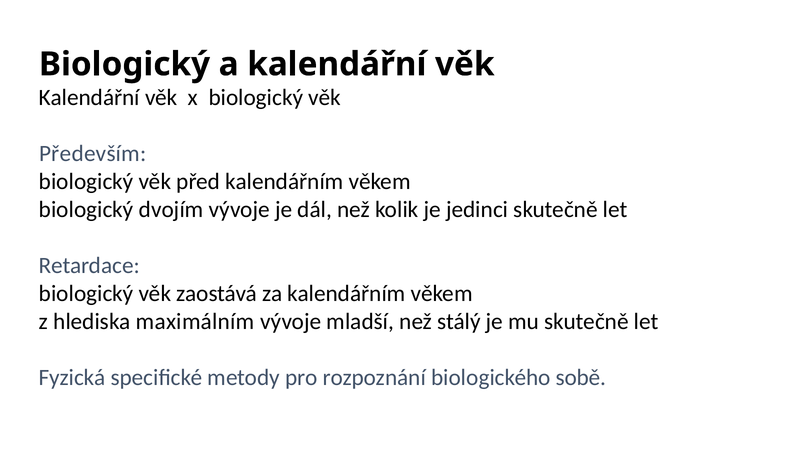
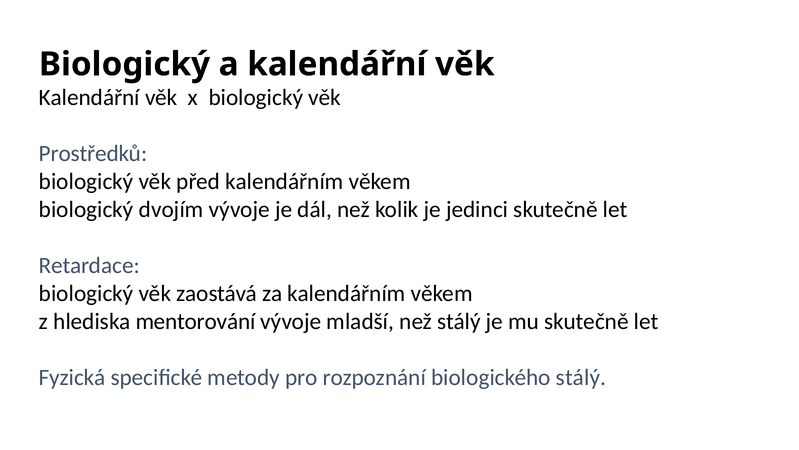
Především: Především -> Prostředků (93, 153)
maximálním: maximálním -> mentorování (195, 321)
biologického sobě: sobě -> stálý (581, 377)
